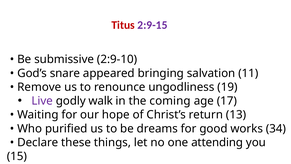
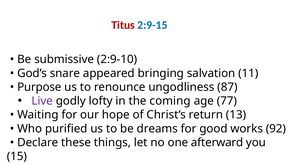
2:9-15 colour: purple -> blue (152, 25)
Remove: Remove -> Purpose (39, 87)
19: 19 -> 87 (227, 87)
walk: walk -> lofty (101, 101)
17: 17 -> 77 (227, 101)
34: 34 -> 92 (276, 128)
attending: attending -> afterward (217, 142)
